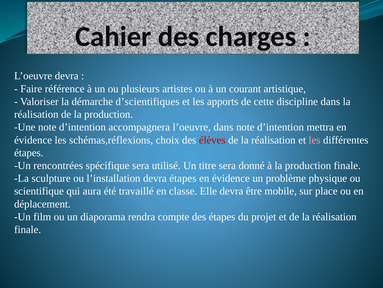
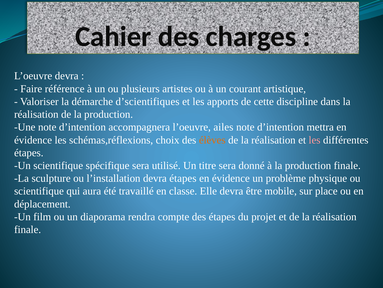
l’oeuvre dans: dans -> ailes (223, 127)
élèves colour: red -> orange (212, 140)
Un rencontrées: rencontrées -> scientifique (58, 165)
